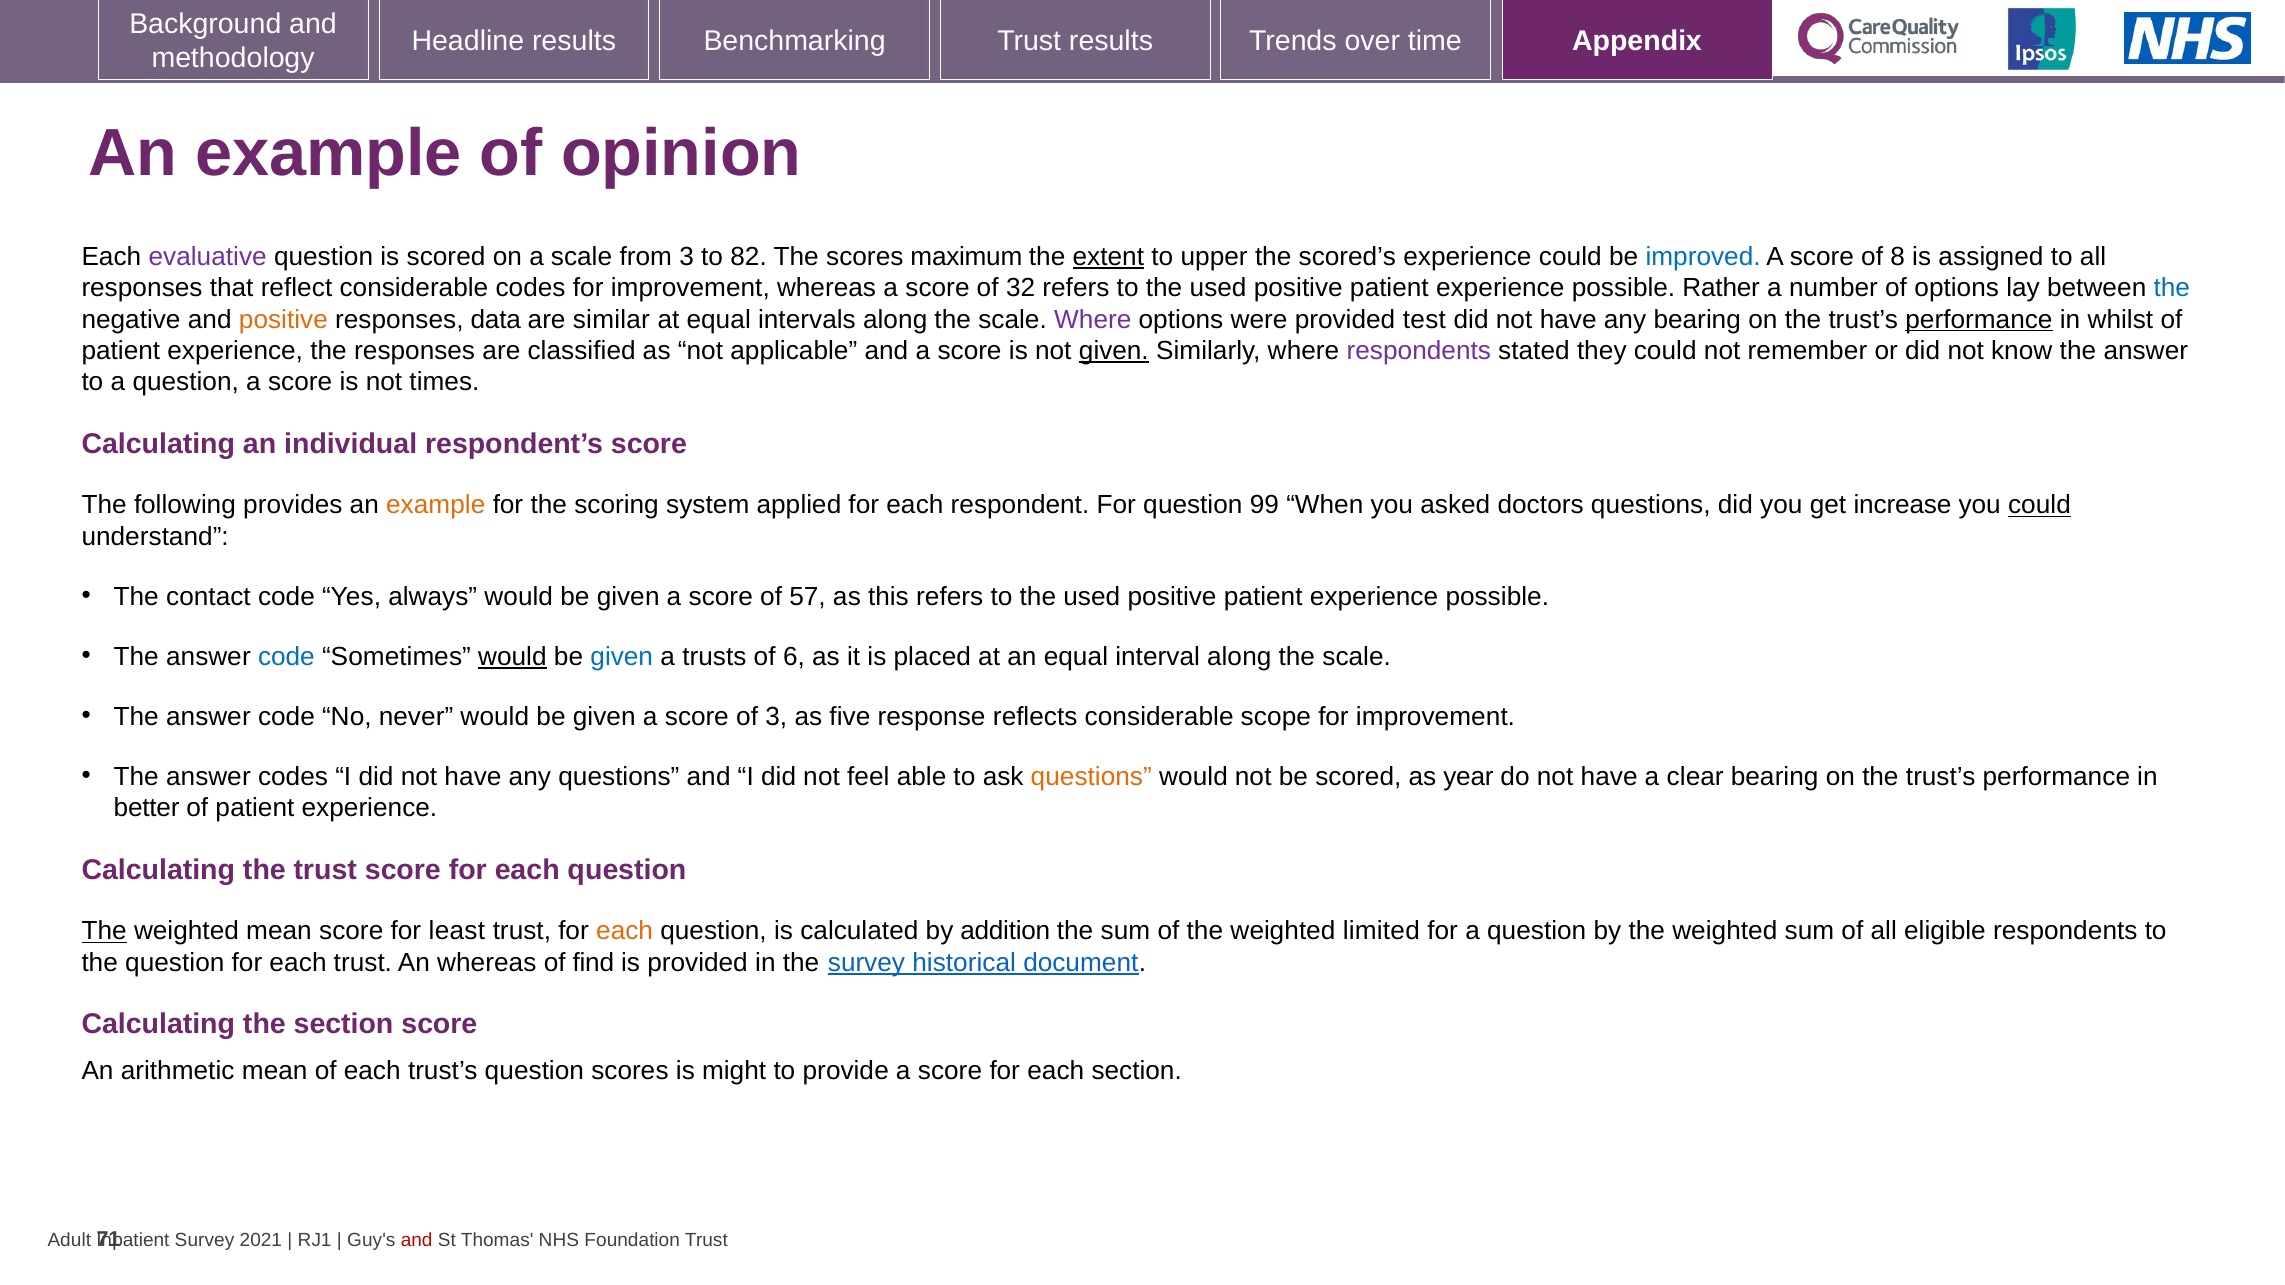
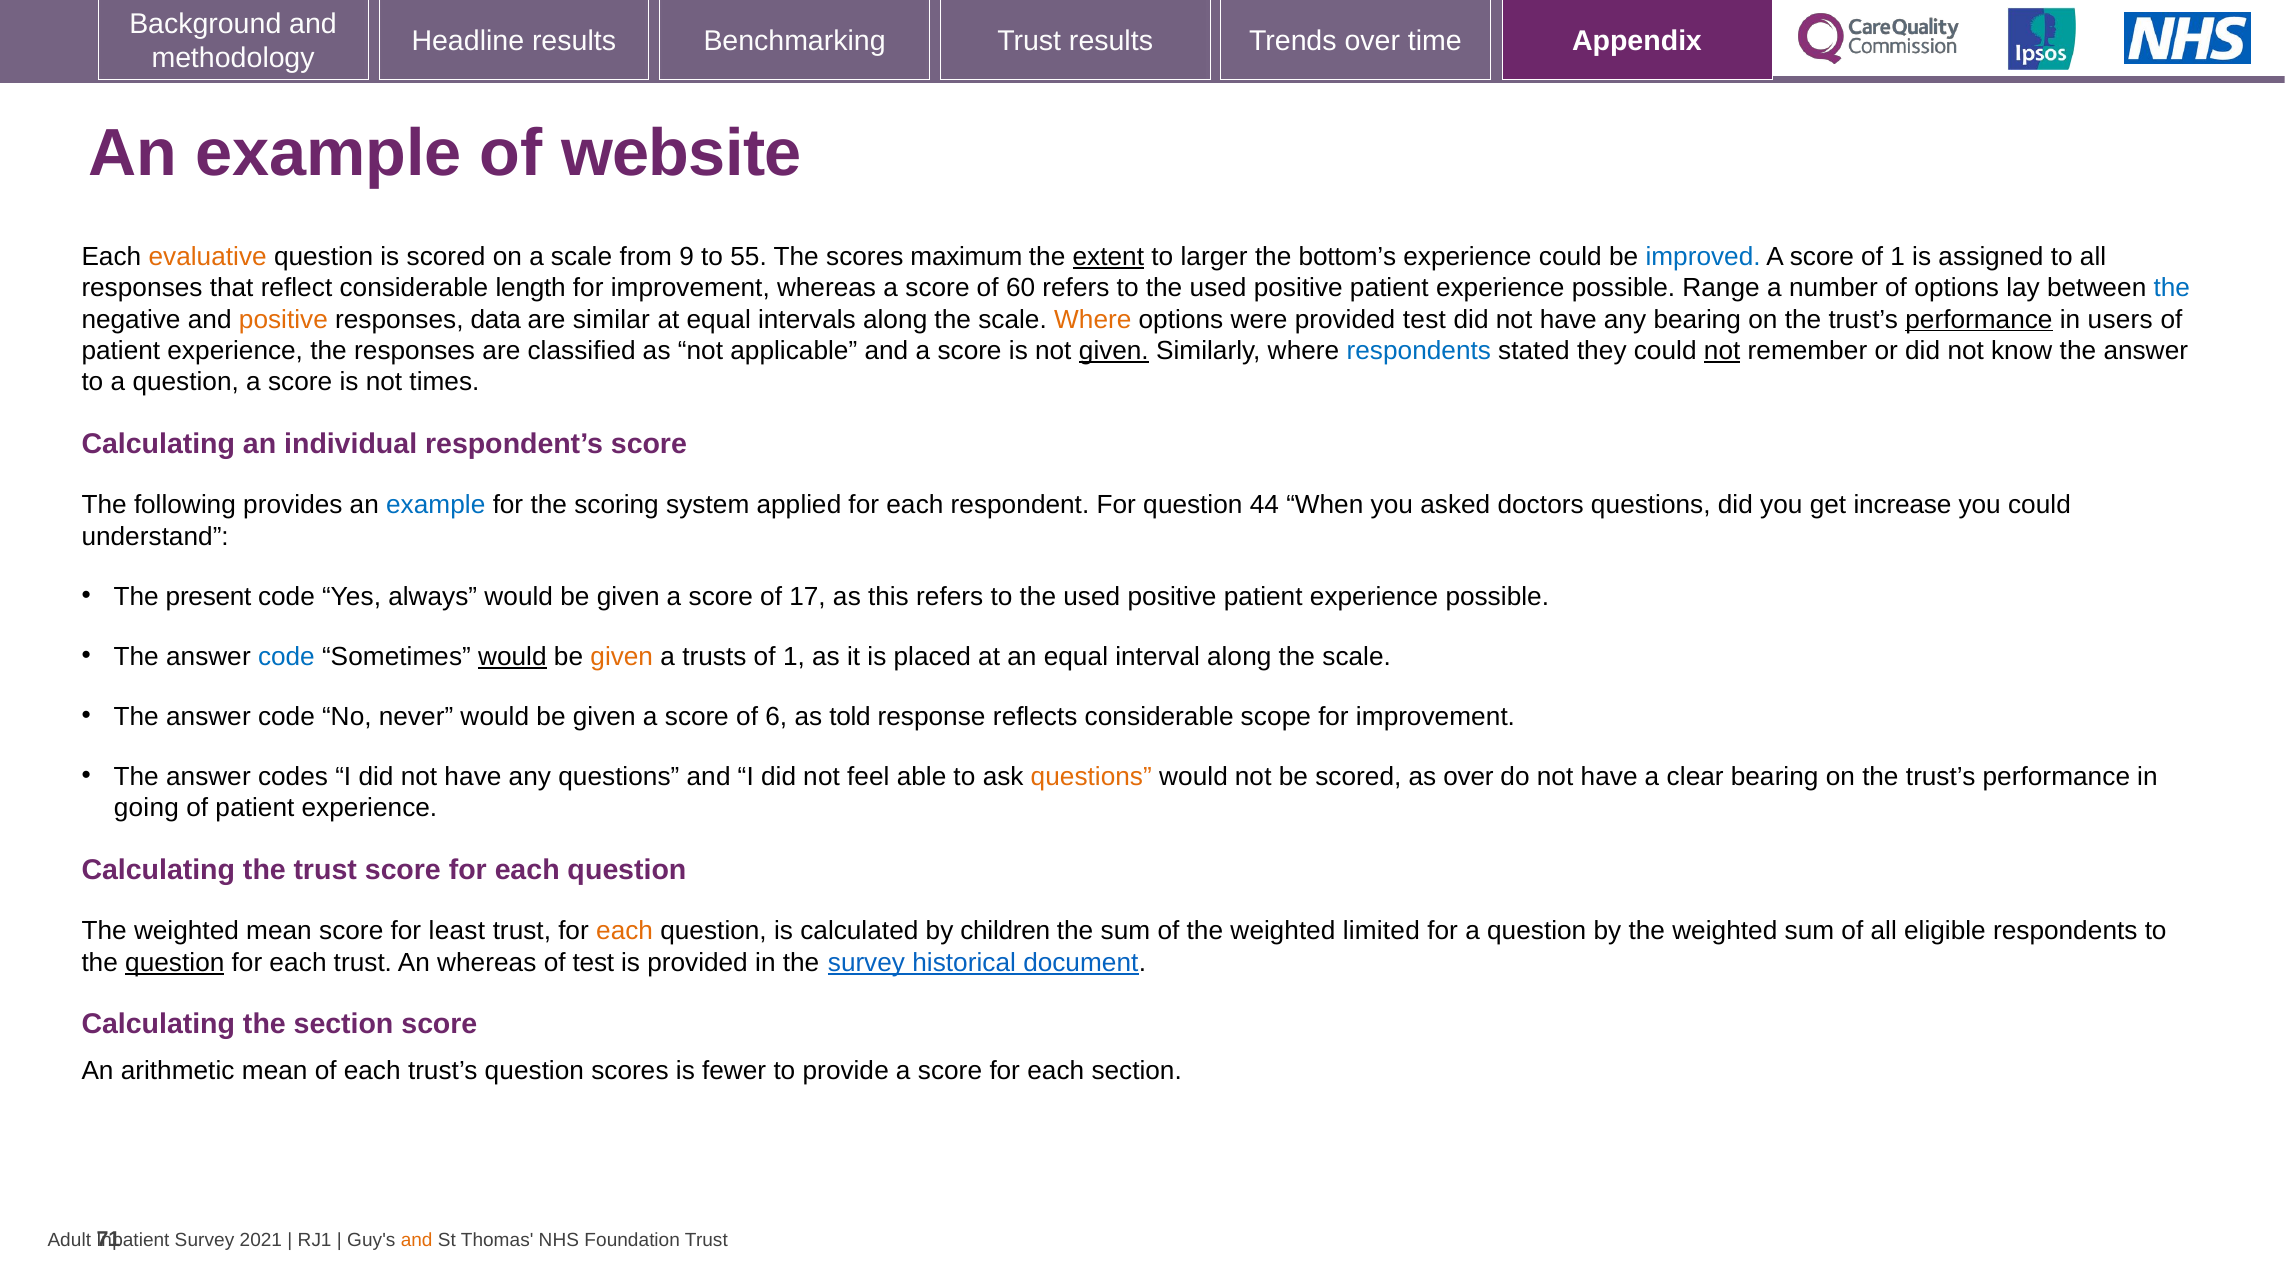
opinion: opinion -> website (682, 153)
evaluative colour: purple -> orange (208, 257)
from 3: 3 -> 9 (687, 257)
82: 82 -> 55 (749, 257)
upper: upper -> larger (1214, 257)
scored’s: scored’s -> bottom’s (1347, 257)
score of 8: 8 -> 1 (1898, 257)
considerable codes: codes -> length (531, 288)
32: 32 -> 60 (1021, 288)
Rather: Rather -> Range (1721, 288)
Where colour: purple -> orange (1093, 320)
whilst: whilst -> users (2120, 320)
respondents colour: purple -> blue (1419, 351)
not underline: none -> present (1722, 351)
example colour: orange -> blue (436, 505)
99: 99 -> 44 (1264, 505)
could underline: present -> none (2039, 505)
contact: contact -> present (209, 597)
57: 57 -> 17 (808, 597)
given colour: blue -> orange (622, 657)
6: 6 -> 1 (794, 657)
of 3: 3 -> 6 (776, 717)
five: five -> told (850, 717)
as year: year -> over (1468, 777)
better: better -> going (146, 808)
The underline: present -> none (104, 931)
addition: addition -> children (1005, 931)
question underline: none -> present (175, 963)
of find: find -> test (593, 963)
might: might -> fewer (734, 1071)
and colour: red -> orange (417, 1241)
